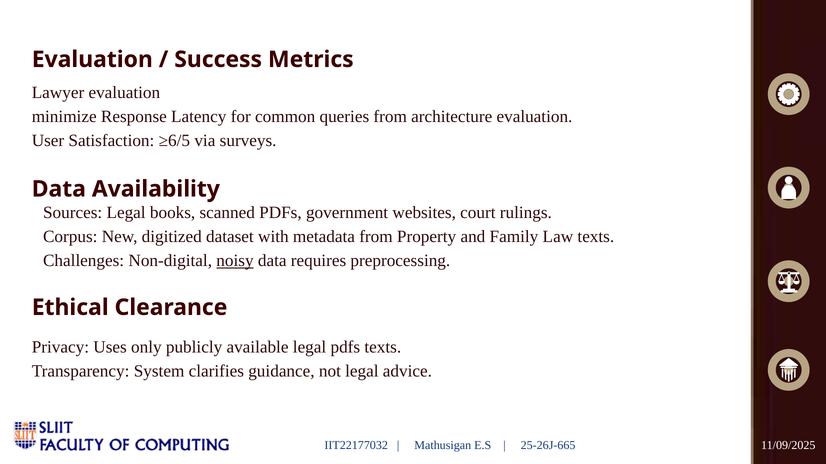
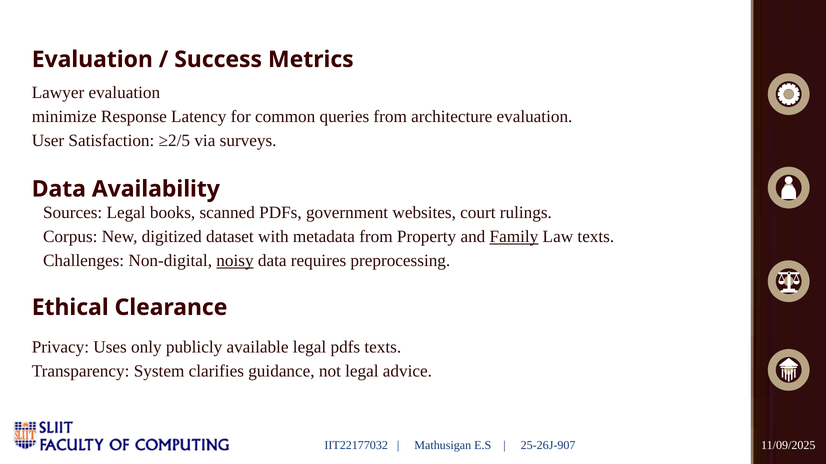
≥6/5: ≥6/5 -> ≥2/5 (174, 141)
Family underline: none -> present (514, 237)
25-26J-665: 25-26J-665 -> 25-26J-907 (548, 446)
